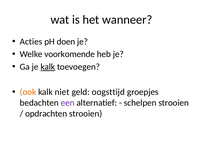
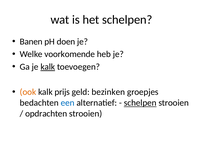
het wanneer: wanneer -> schelpen (127, 20)
Acties: Acties -> Banen (31, 42)
niet: niet -> prijs (62, 92)
oogsttijd: oogsttijd -> bezinken (108, 92)
een colour: purple -> blue (68, 103)
schelpen underline: none -> present (140, 103)
